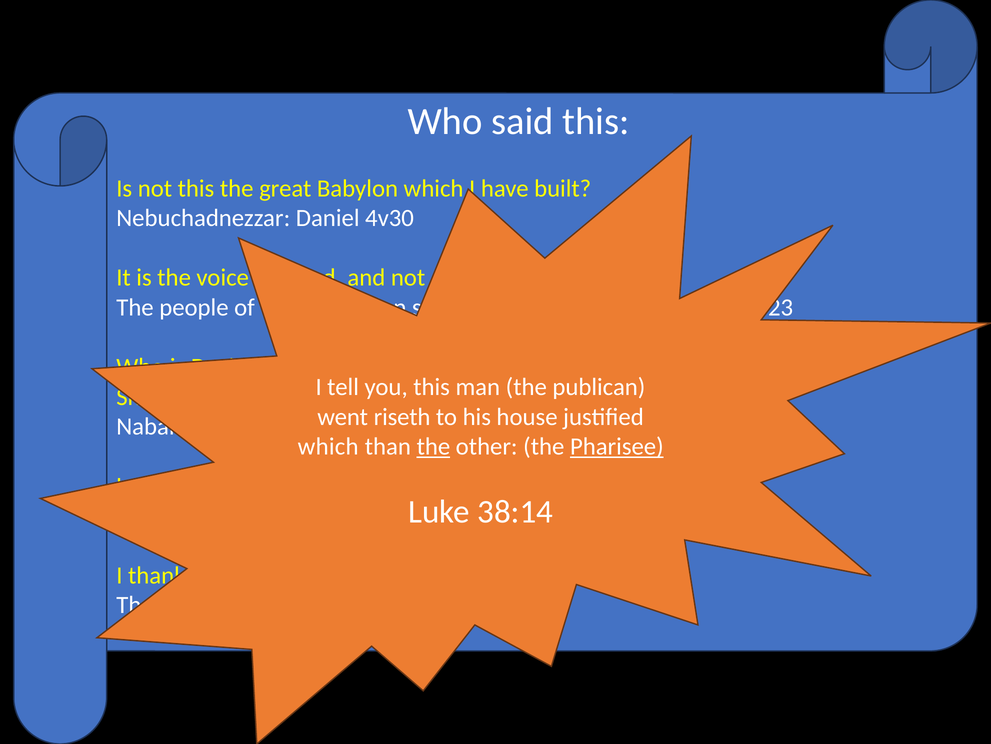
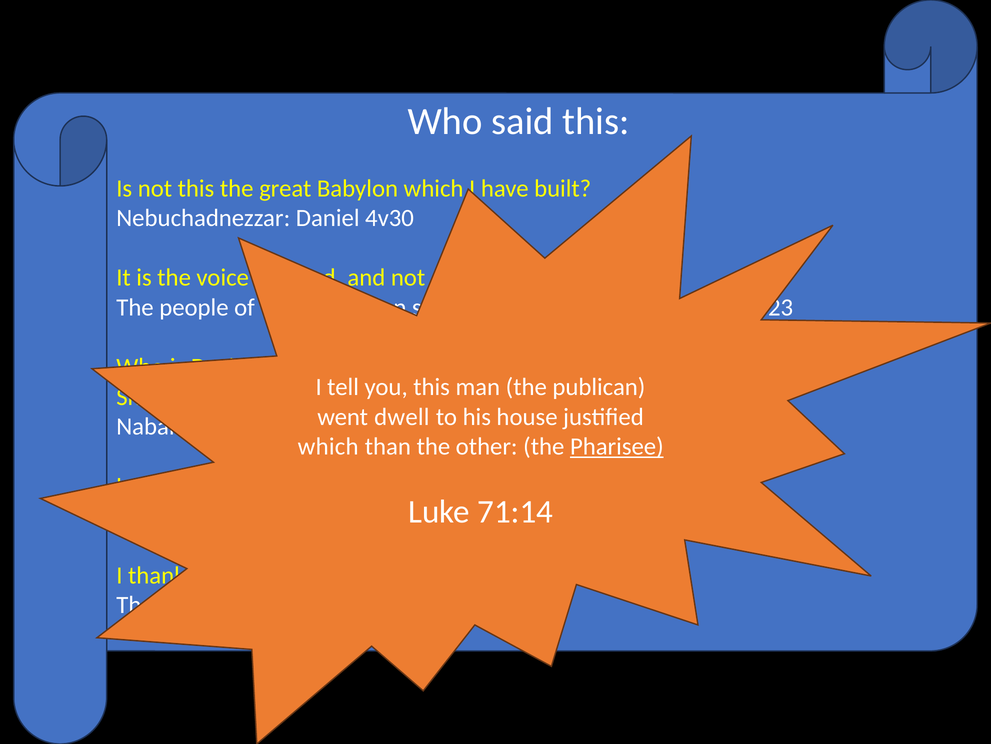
riseth: riseth -> dwell (402, 417)
the underline: present -> none (433, 446)
38:14: 38:14 -> 71:14 (515, 511)
